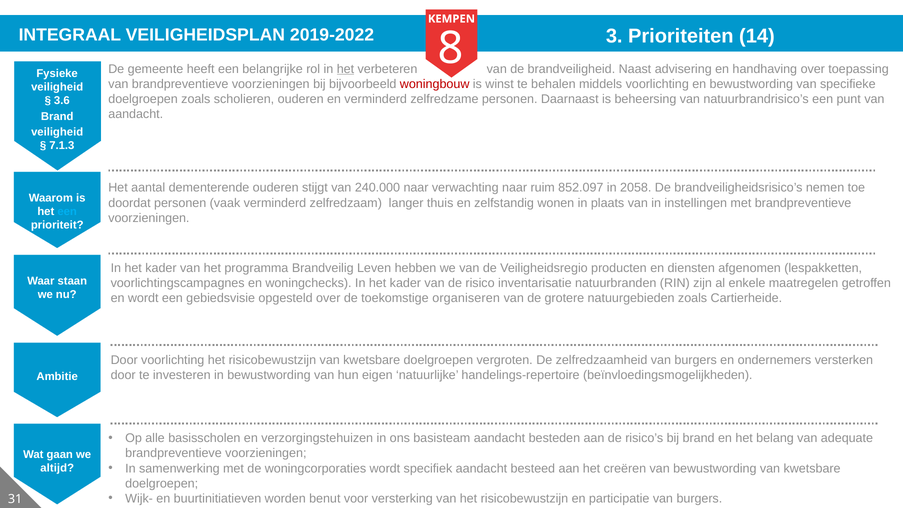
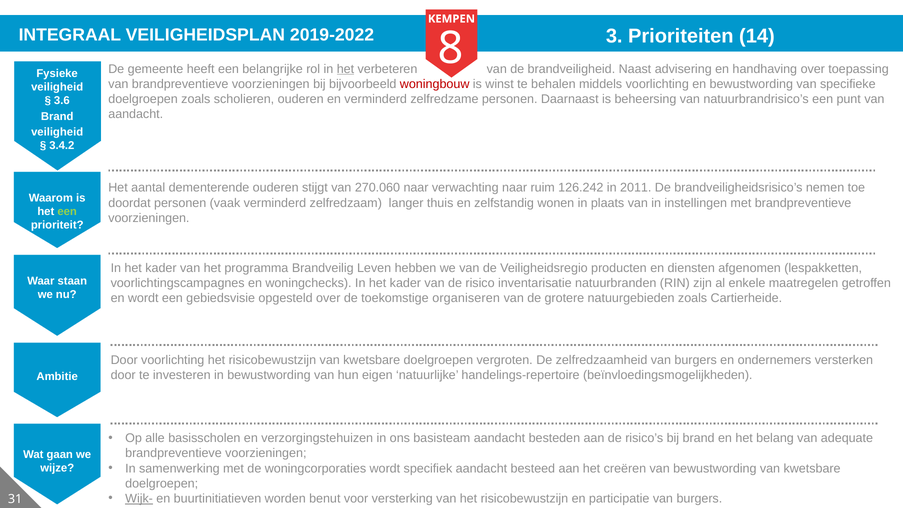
7.1.3: 7.1.3 -> 3.4.2 (62, 146)
240.000: 240.000 -> 270.060 (377, 188)
852.097: 852.097 -> 126.242 (581, 188)
2058: 2058 -> 2011 (636, 188)
een colour: light blue -> light green (67, 211)
altijd: altijd -> wijze (57, 468)
Wijk- underline: none -> present (139, 498)
